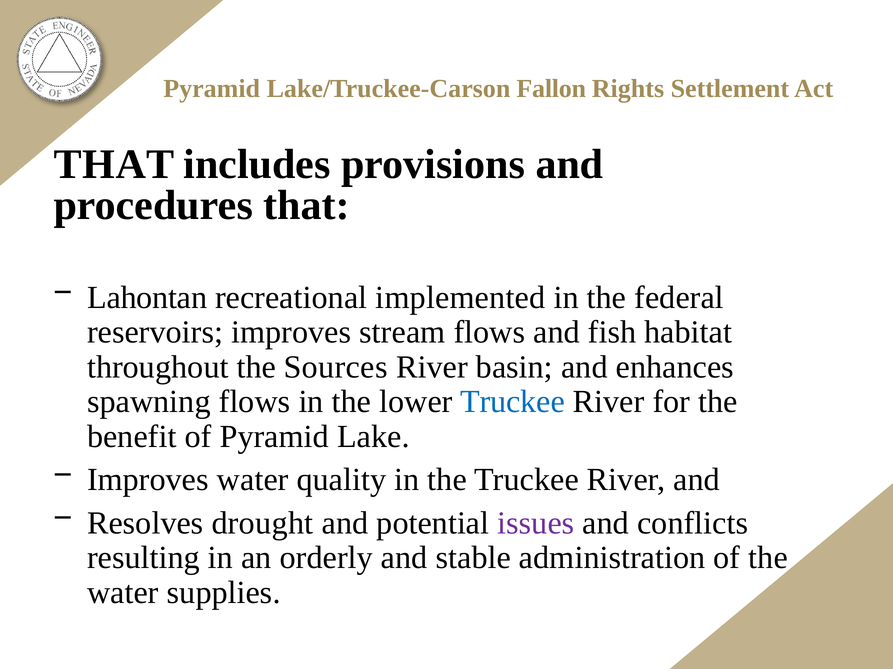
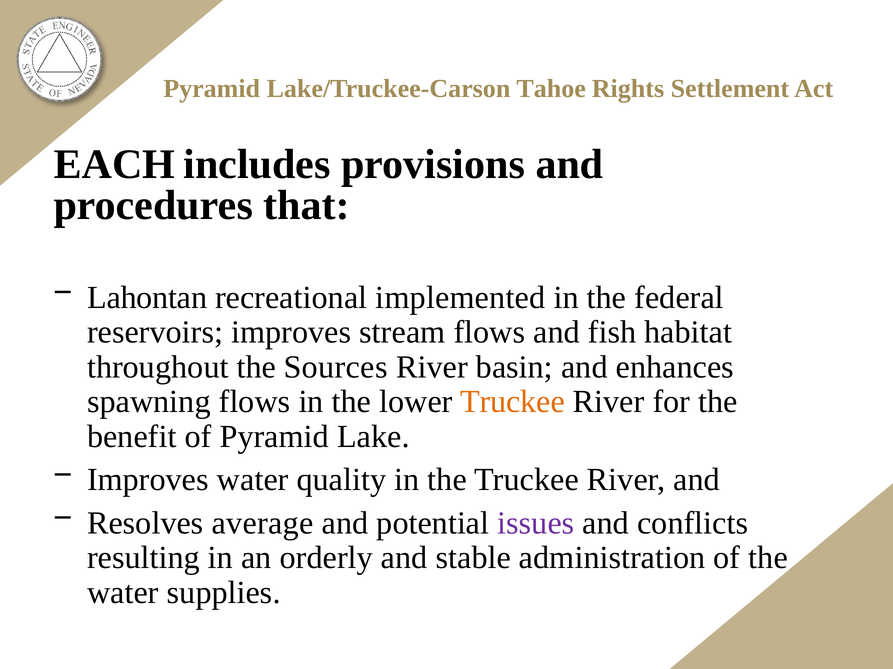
Fallon: Fallon -> Tahoe (551, 89)
THAT: THAT -> EACH (114, 165)
Truckee colour: blue -> orange (512, 402)
drought: drought -> average (262, 524)
